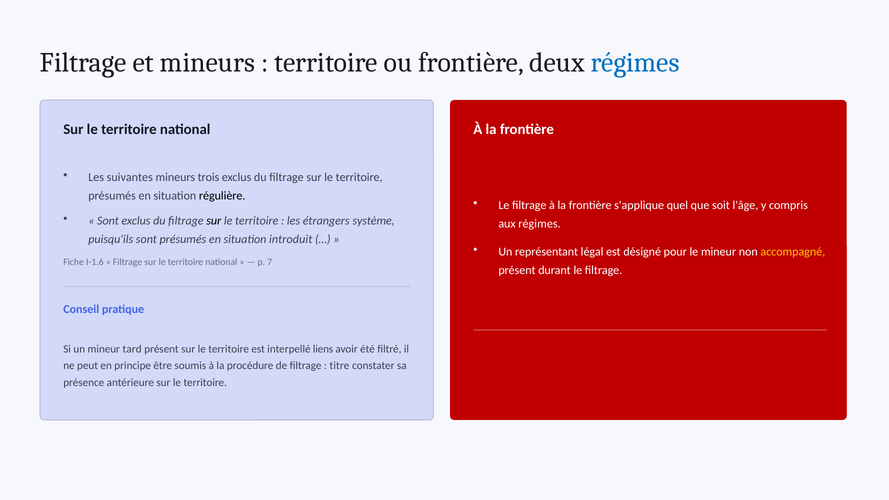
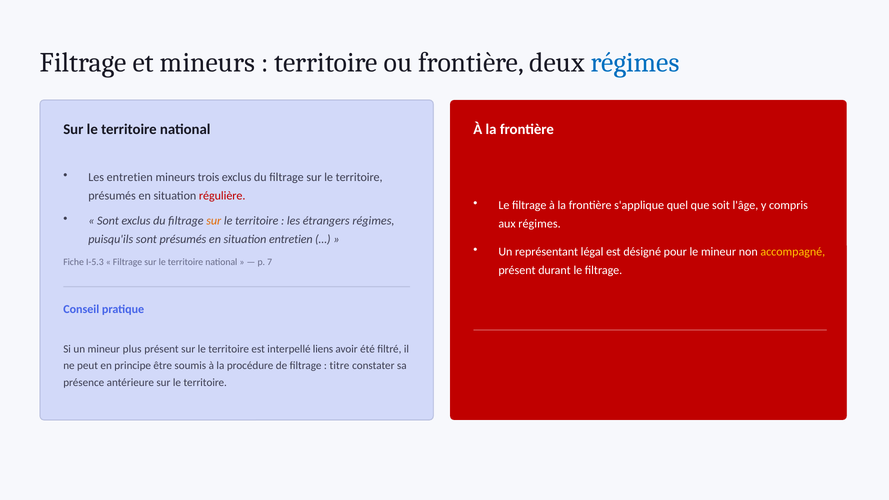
Les suivantes: suivantes -> entretien (130, 178)
régulière colour: black -> red (222, 196)
sur colour: black -> orange (214, 221)
étrangers système: système -> régimes (373, 221)
situation introduit: introduit -> entretien (291, 239)
I-1.6: I-1.6 -> I-5.3 (95, 262)
tard: tard -> plus (132, 349)
